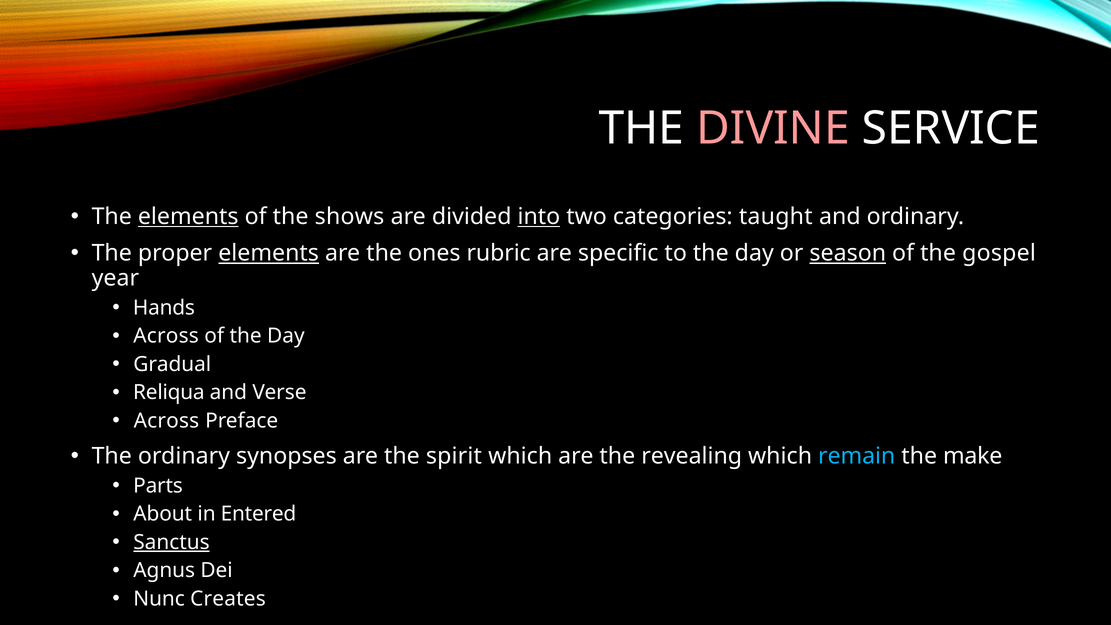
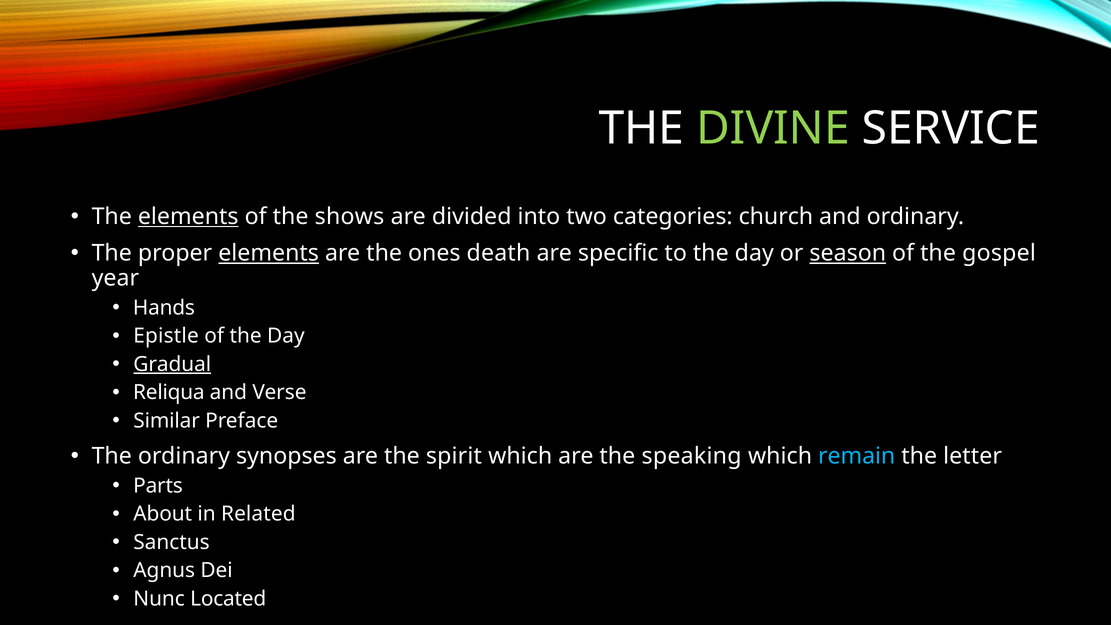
DIVINE colour: pink -> light green (773, 128)
into underline: present -> none (539, 217)
taught: taught -> church (776, 217)
rubric: rubric -> death (498, 253)
Across: Across -> Epistle (166, 336)
Gradual underline: none -> present (172, 364)
Across: Across -> Similar (167, 421)
revealing: revealing -> speaking (692, 456)
make: make -> letter (973, 456)
Entered: Entered -> Related (258, 514)
Sanctus underline: present -> none (171, 542)
Creates: Creates -> Located (228, 599)
